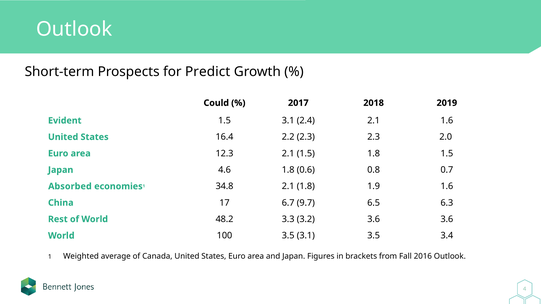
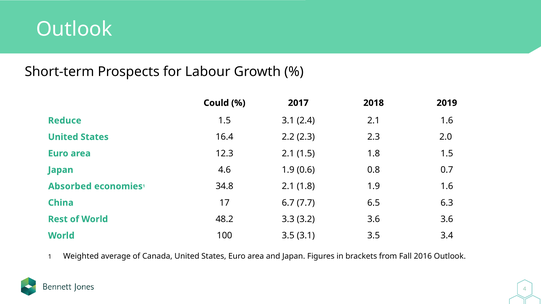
Predict: Predict -> Labour (208, 72)
Evident: Evident -> Reduce (65, 121)
4.6 1.8: 1.8 -> 1.9 (288, 170)
9.7: 9.7 -> 7.7 (306, 203)
